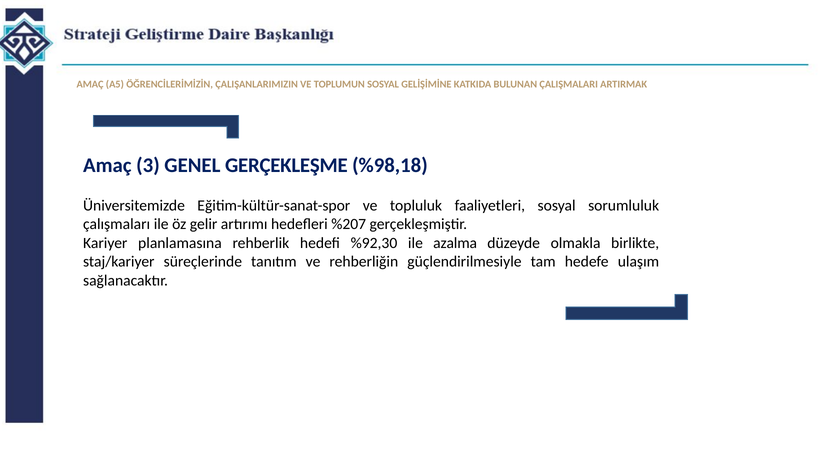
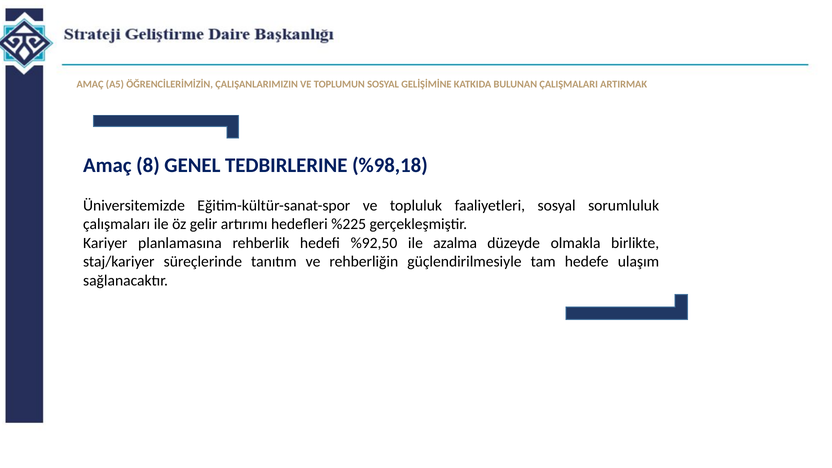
3: 3 -> 8 (148, 165)
GERÇEKLEŞME: GERÇEKLEŞME -> TEDBIRLERINE (286, 165)
%207: %207 -> %225 (349, 224)
%92,30: %92,30 -> %92,50 (374, 243)
